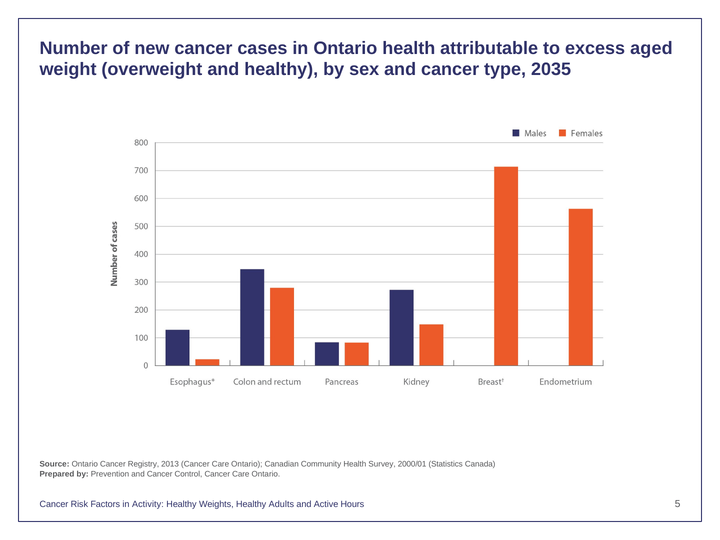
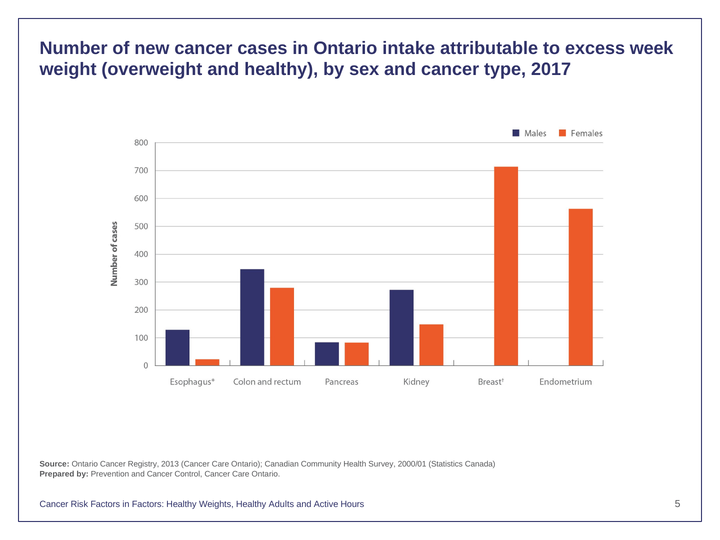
Ontario health: health -> intake (409, 49)
aged: aged -> week (652, 49)
2035: 2035 -> 2017 (551, 70)
in Activity: Activity -> Factors (148, 504)
